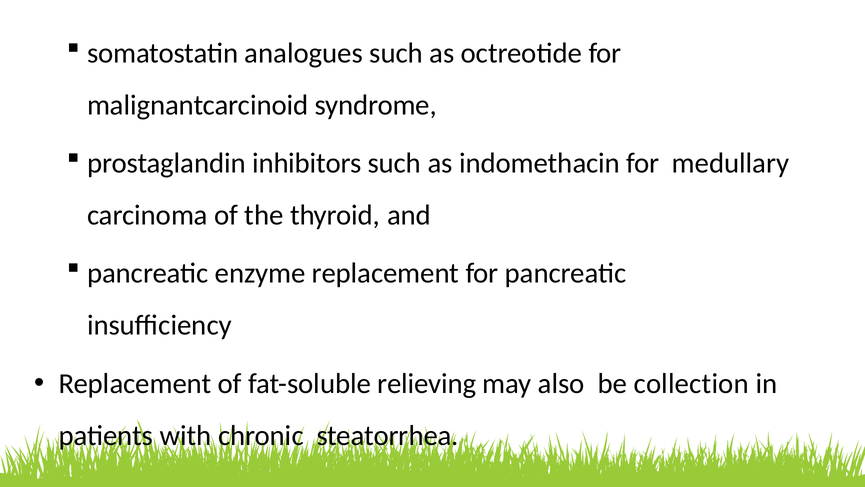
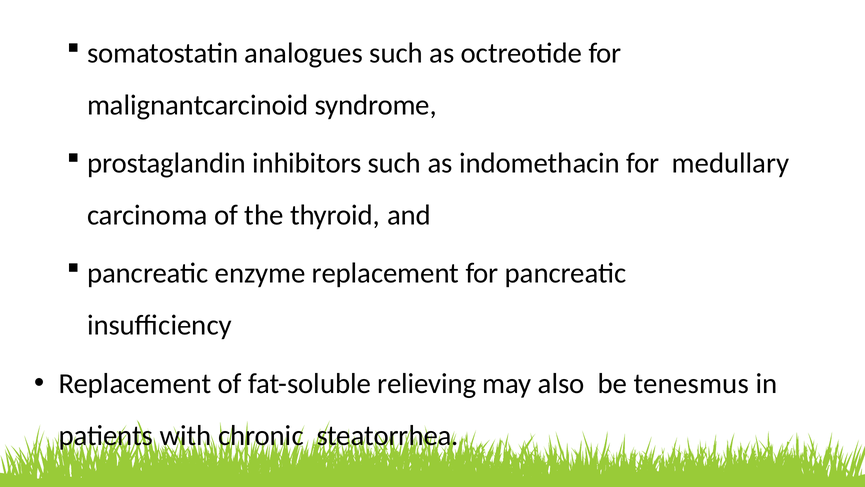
collection: collection -> tenesmus (691, 383)
